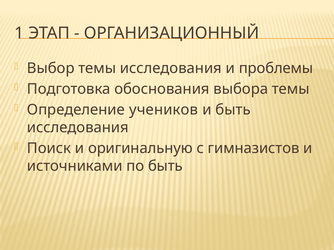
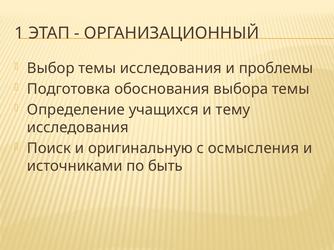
учеников: учеников -> учащихся (164, 110)
и быть: быть -> тему (233, 110)
гимназистов: гимназистов -> осмысления (253, 149)
